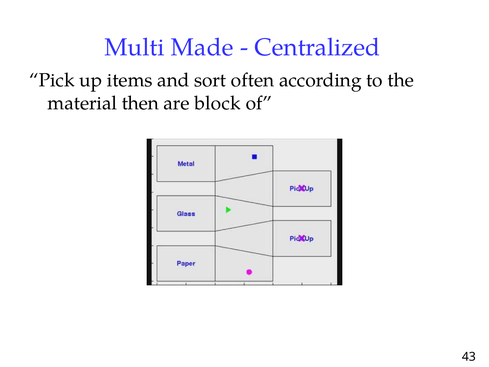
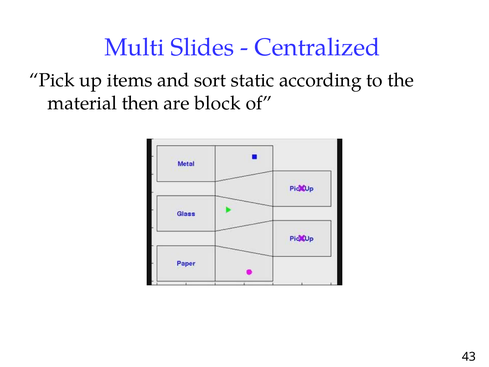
Made: Made -> Slides (202, 47)
often: often -> static (253, 80)
